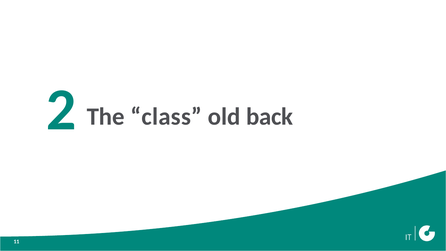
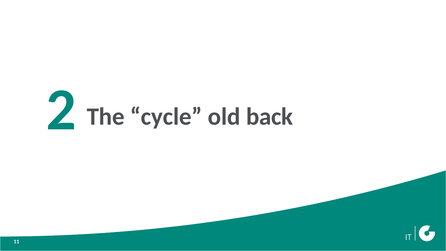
class: class -> cycle (166, 117)
